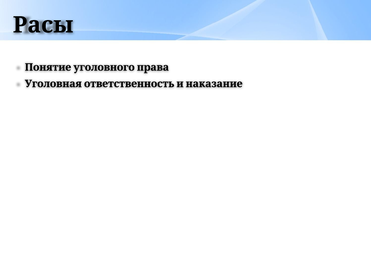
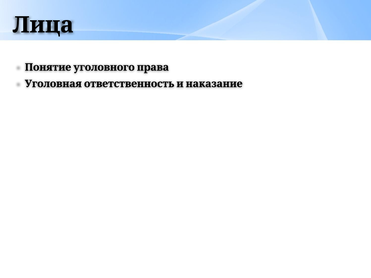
Расы: Расы -> Лица (43, 25)
